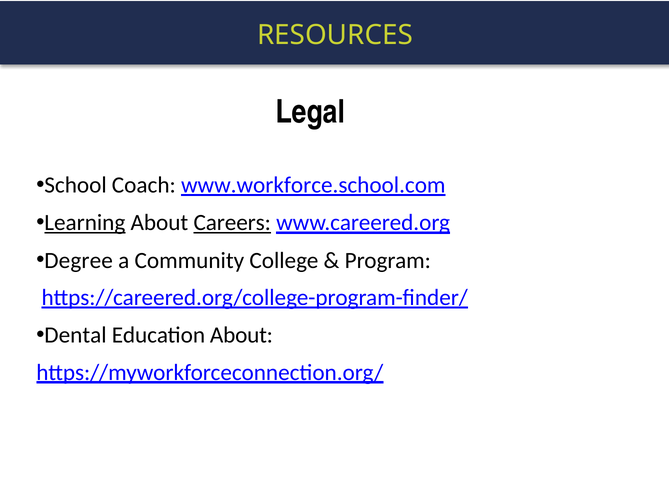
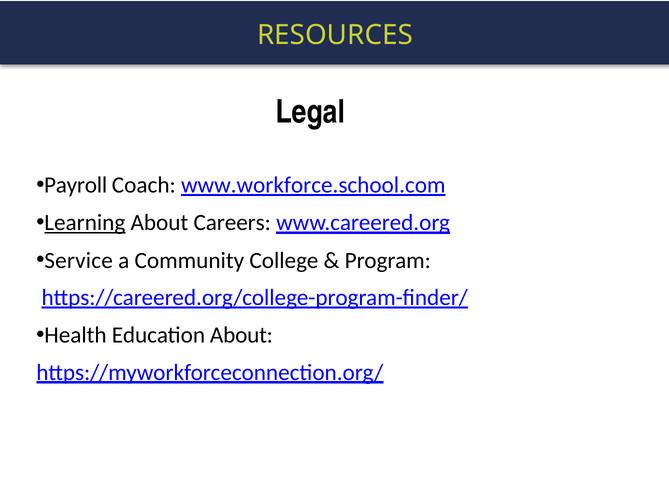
School: School -> Payroll (76, 185)
Careers underline: present -> none (232, 223)
Degree: Degree -> Service (79, 260)
Dental: Dental -> Health (76, 335)
